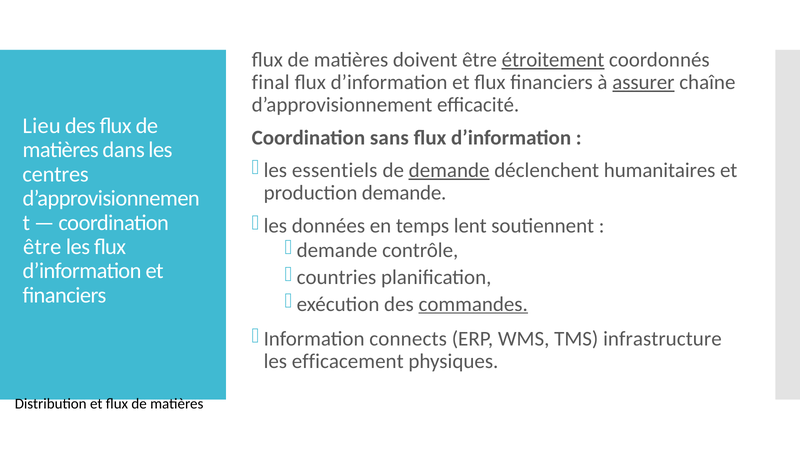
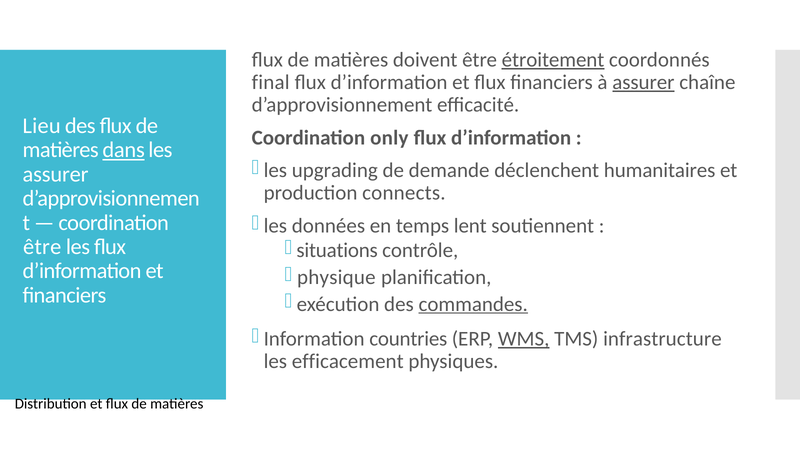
sans: sans -> only (389, 138)
dans underline: none -> present (124, 150)
essentiels: essentiels -> upgrading (335, 170)
demande underline: present -> none (449, 170)
centres: centres -> assurer (56, 174)
production demande: demande -> connects (404, 193)
demande: demande -> situations (337, 250)
countries: countries -> physique (336, 277)
connects: connects -> countries (408, 339)
WMS underline: none -> present (524, 339)
